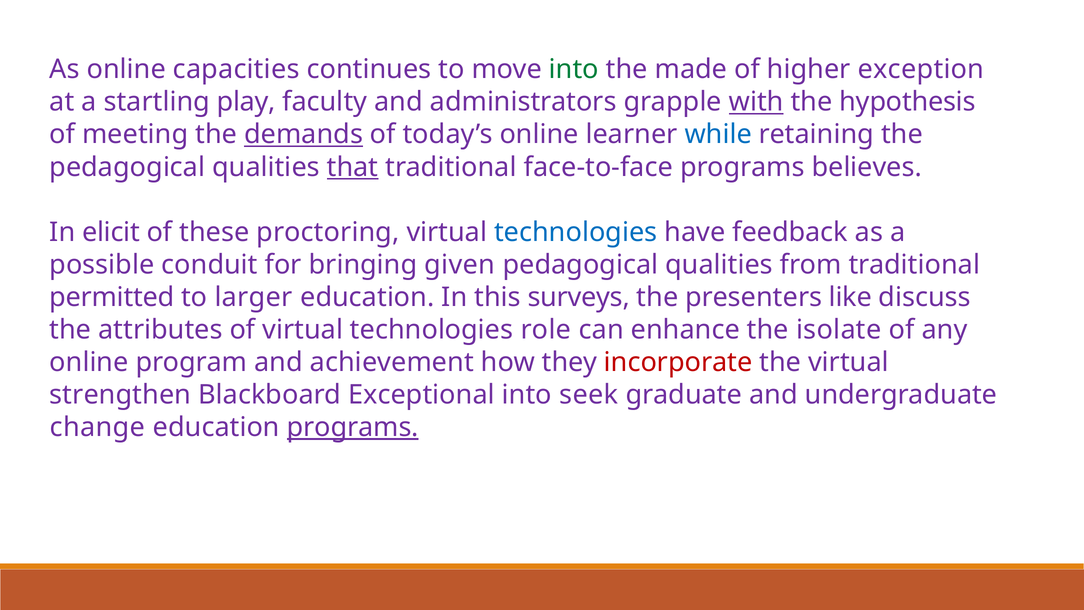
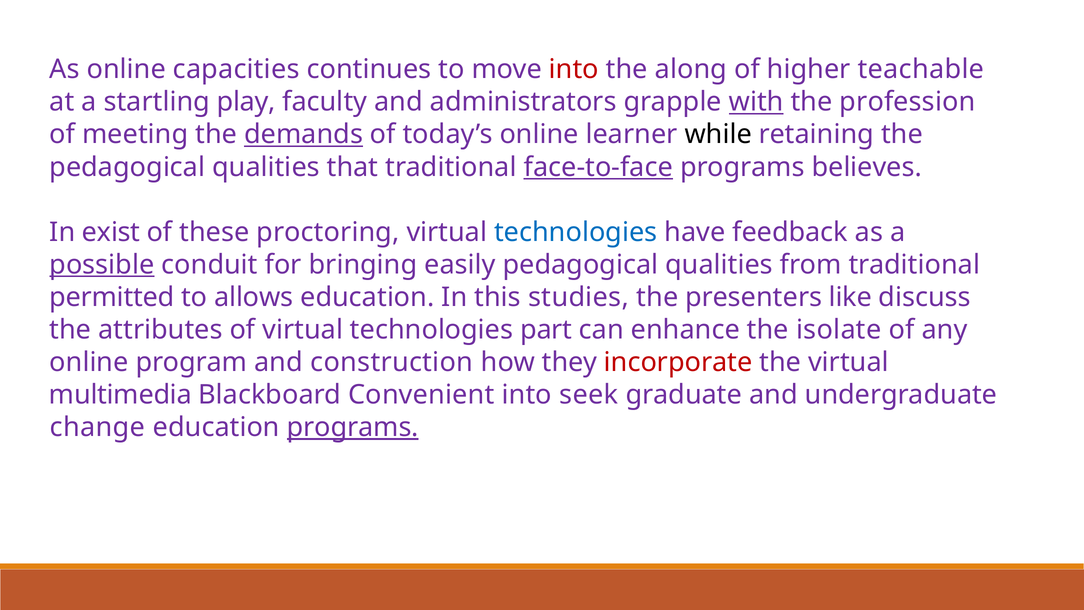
into colour: green -> red (574, 69)
made: made -> along (691, 69)
exception: exception -> teachable (921, 69)
hypothesis: hypothesis -> profession (907, 102)
while colour: blue -> black (718, 134)
that underline: present -> none (353, 167)
face-to-face underline: none -> present (598, 167)
elicit: elicit -> exist (111, 232)
possible underline: none -> present (102, 265)
given: given -> easily (460, 265)
larger: larger -> allows (254, 297)
surveys: surveys -> studies (579, 297)
role: role -> part (546, 330)
achievement: achievement -> construction (392, 362)
strengthen: strengthen -> multimedia (120, 395)
Exceptional: Exceptional -> Convenient (421, 395)
